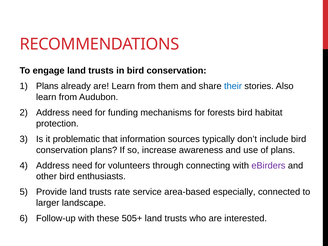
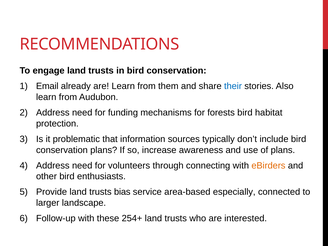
Plans: Plans -> Email (47, 86)
eBirders colour: purple -> orange (268, 166)
rate: rate -> bias (122, 192)
505+: 505+ -> 254+ (132, 218)
